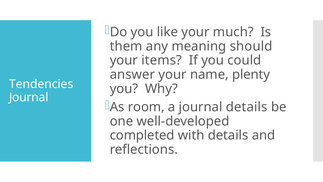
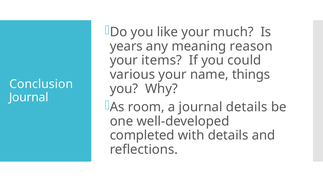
them: them -> years (126, 46)
should: should -> reason (251, 46)
answer: answer -> various (132, 74)
plenty: plenty -> things (251, 74)
Tendencies: Tendencies -> Conclusion (41, 84)
